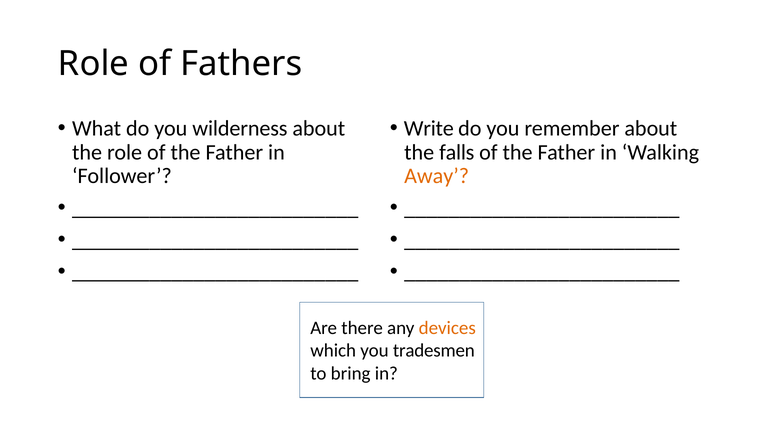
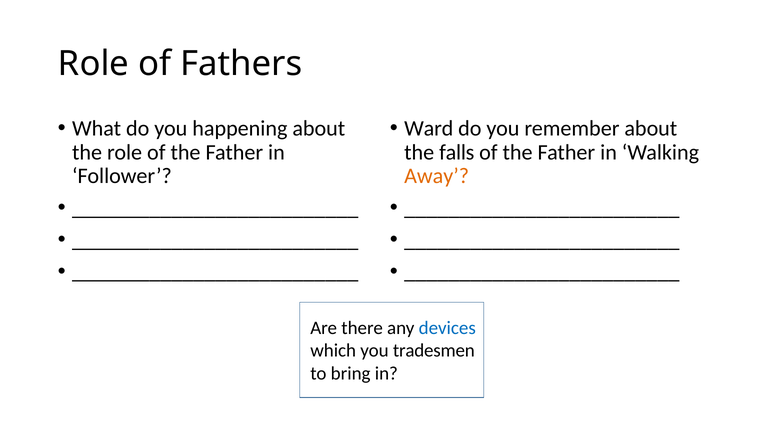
wilderness: wilderness -> happening (240, 128)
Write: Write -> Ward (429, 128)
devices colour: orange -> blue (447, 328)
